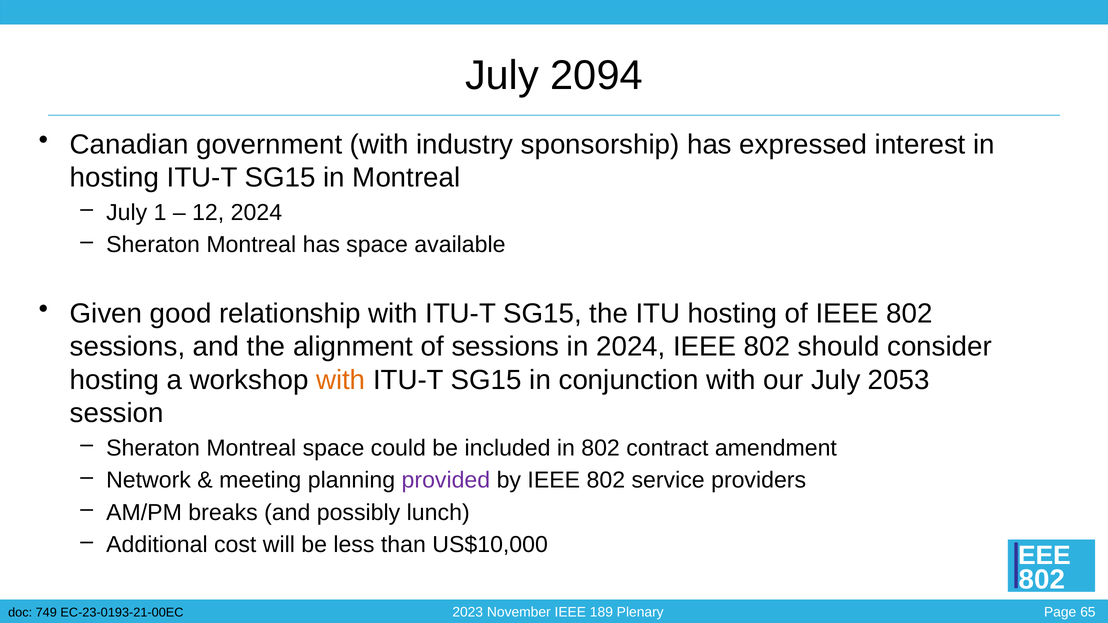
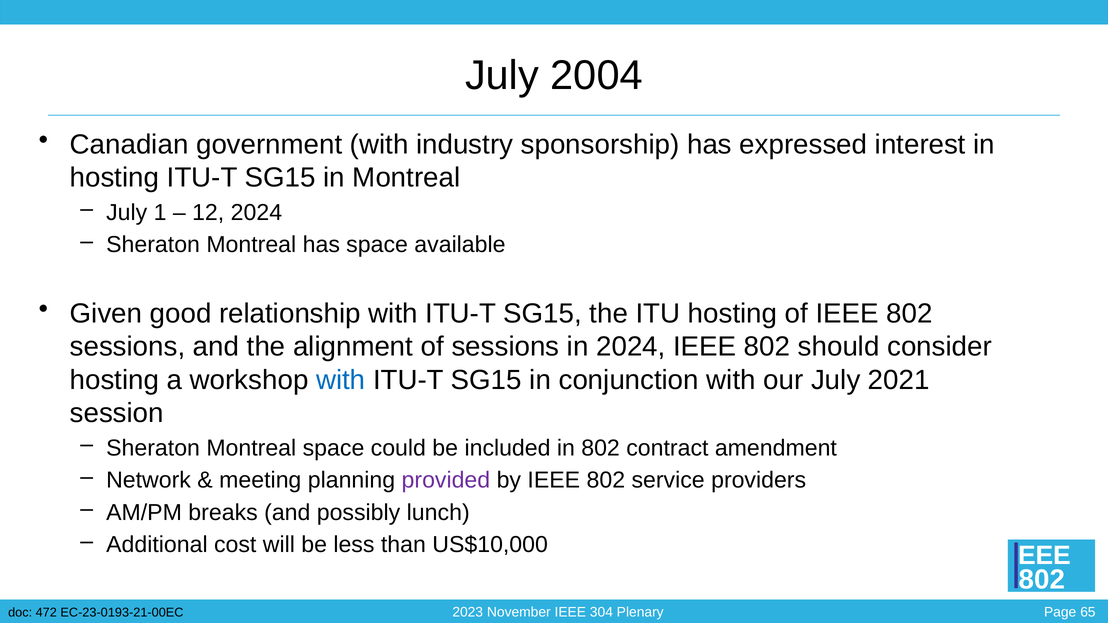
2094: 2094 -> 2004 (597, 76)
with colour: orange -> blue (341, 380)
2053: 2053 -> 2021 (899, 380)
189: 189 -> 304 (601, 612)
749: 749 -> 472 (46, 613)
